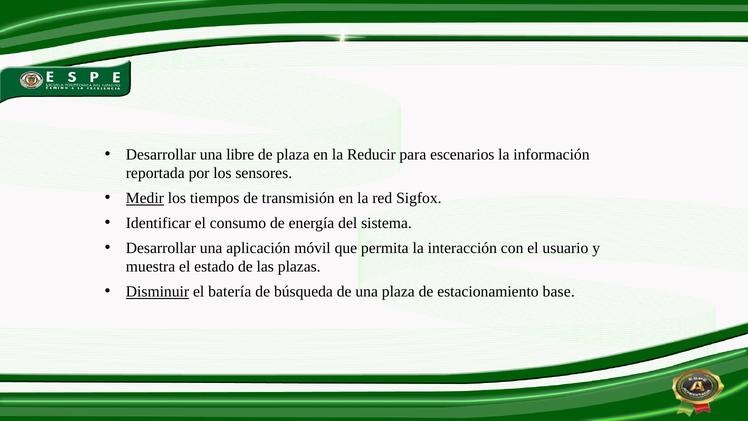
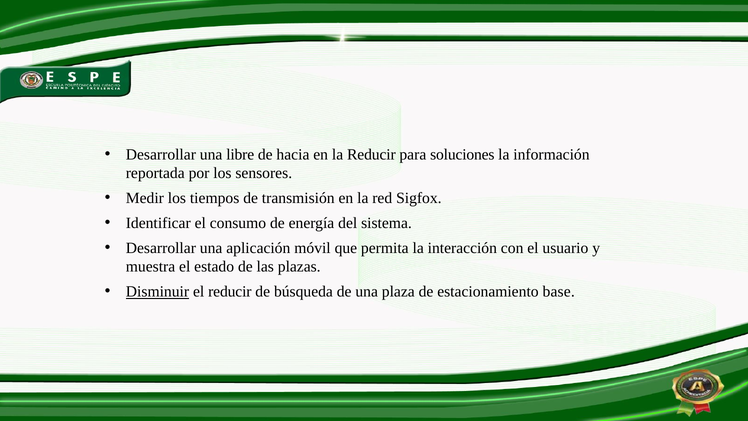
de plaza: plaza -> hacia (293, 154)
escenarios: escenarios -> soluciones (462, 154)
Medir underline: present -> none (145, 198)
el batería: batería -> reducir (230, 292)
